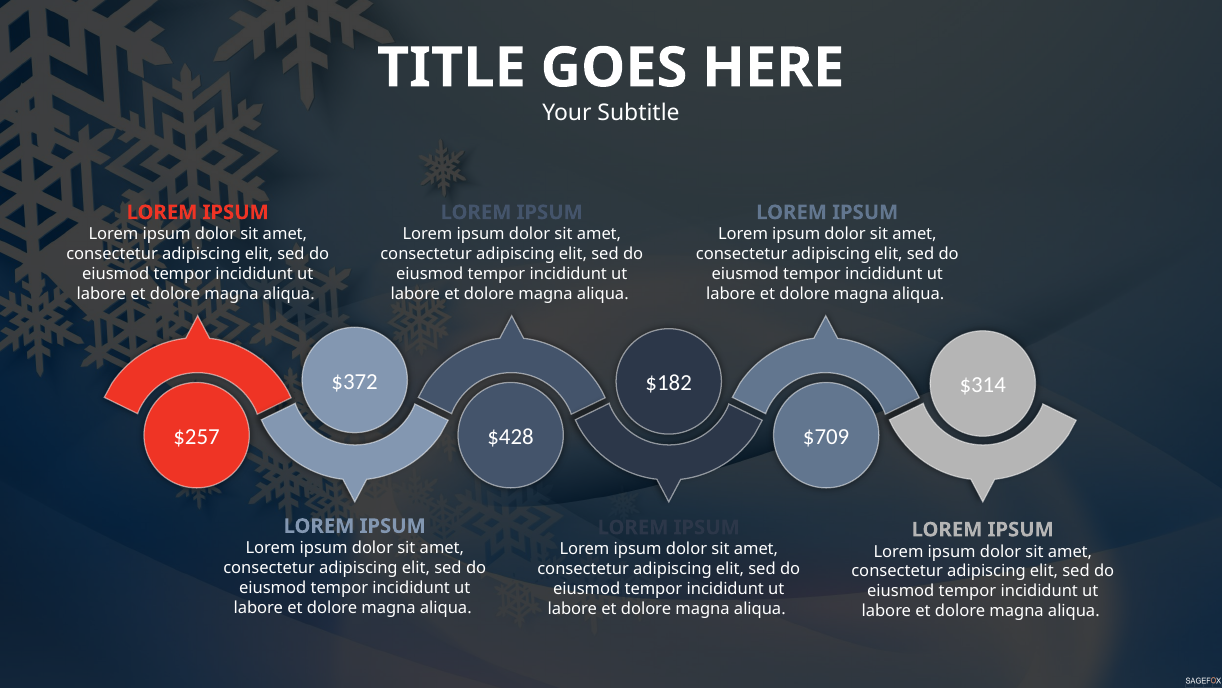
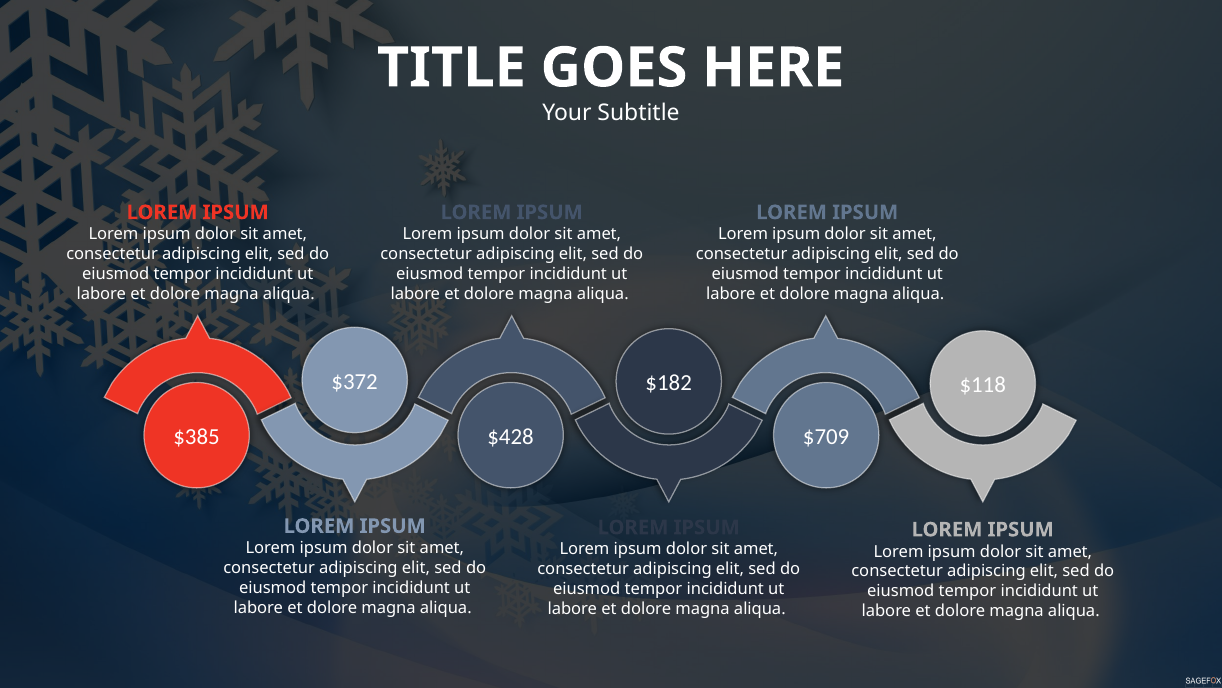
$314: $314 -> $118 (983, 385)
$257: $257 -> $385 (197, 436)
